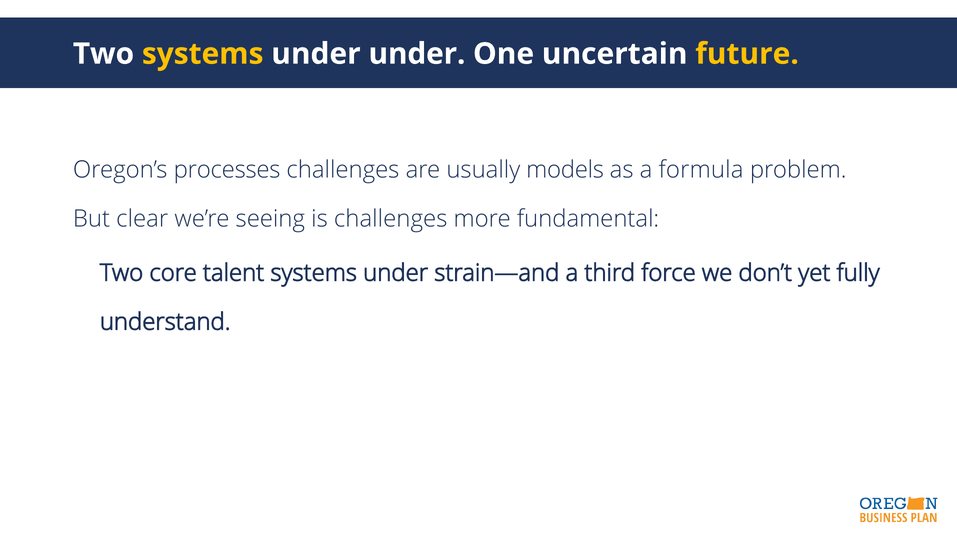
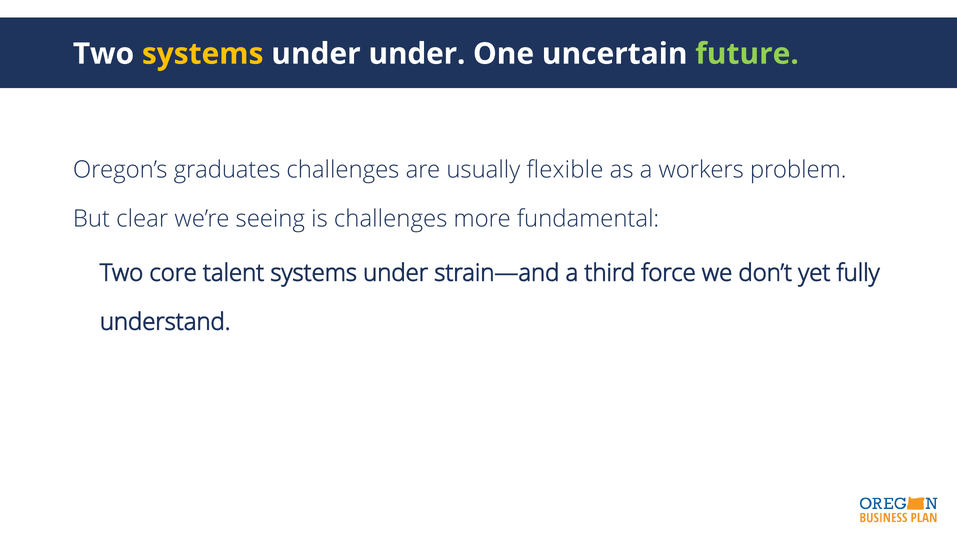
future colour: yellow -> light green (747, 54)
processes: processes -> graduates (227, 170)
models: models -> flexible (565, 170)
formula: formula -> workers (701, 170)
